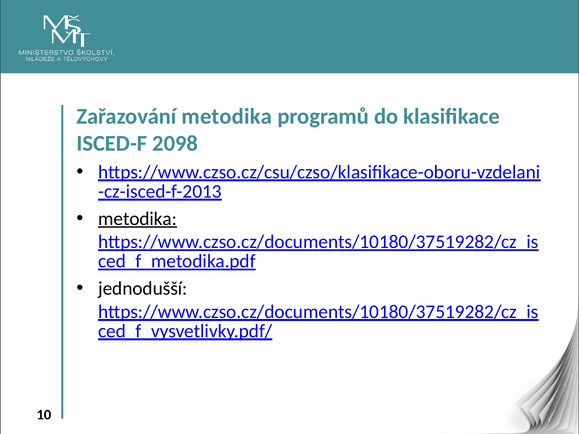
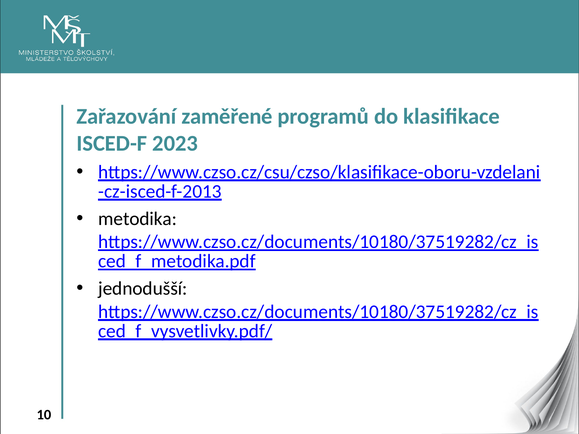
Zařazování metodika: metodika -> zaměřené (227, 117)
2098: 2098 -> 2023 (175, 143)
metodika underline: present -> none (138, 219)
